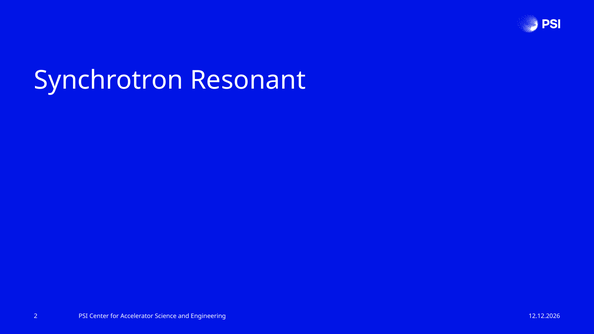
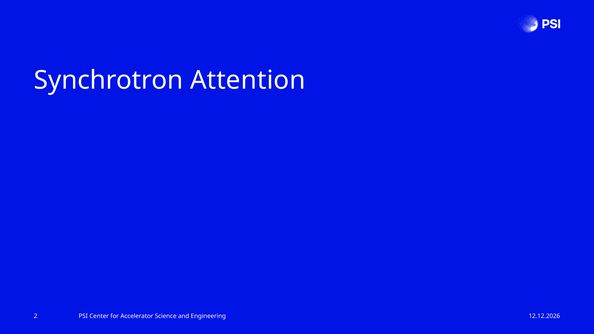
Resonant: Resonant -> Attention (248, 80)
